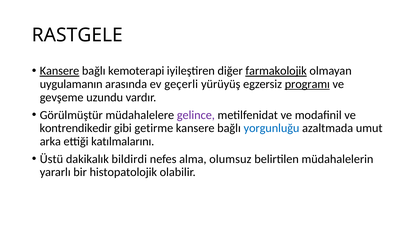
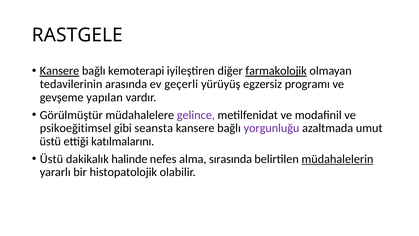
uygulamanın: uygulamanın -> tedavilerinin (71, 84)
programı underline: present -> none (307, 84)
uzundu: uzundu -> yapılan (105, 97)
kontrendikedir: kontrendikedir -> psikoeğitimsel (76, 128)
getirme: getirme -> seansta (154, 128)
yorgunluğu colour: blue -> purple (272, 128)
arka: arka -> üstü (50, 141)
bildirdi: bildirdi -> halinde (129, 159)
olumsuz: olumsuz -> sırasında (231, 159)
müdahalelerin underline: none -> present (337, 159)
